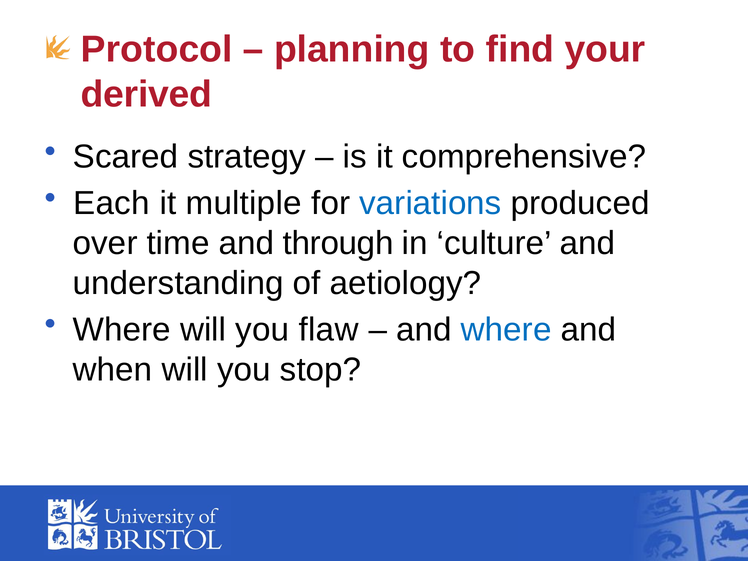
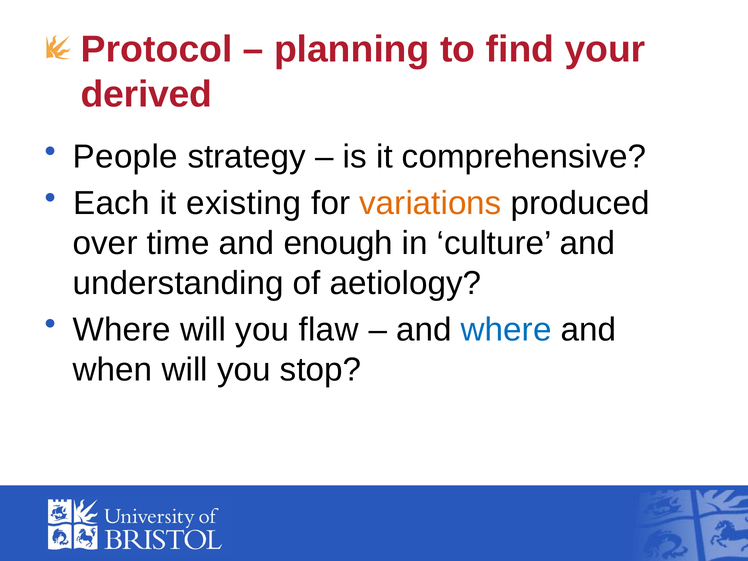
Scared: Scared -> People (125, 157)
multiple: multiple -> existing (244, 203)
variations colour: blue -> orange (430, 203)
through: through -> enough (338, 243)
